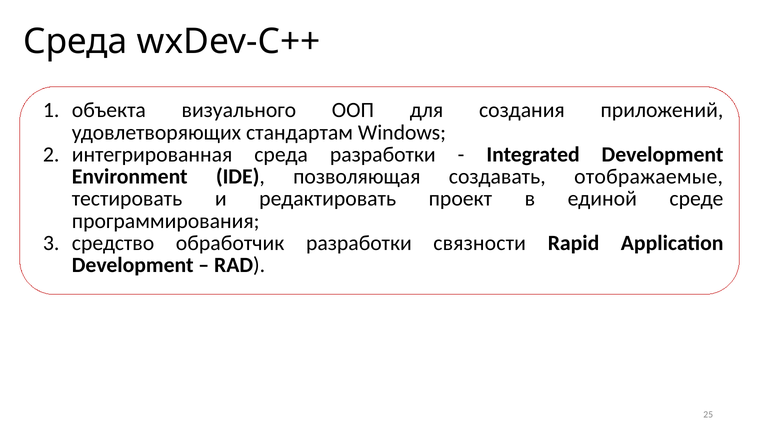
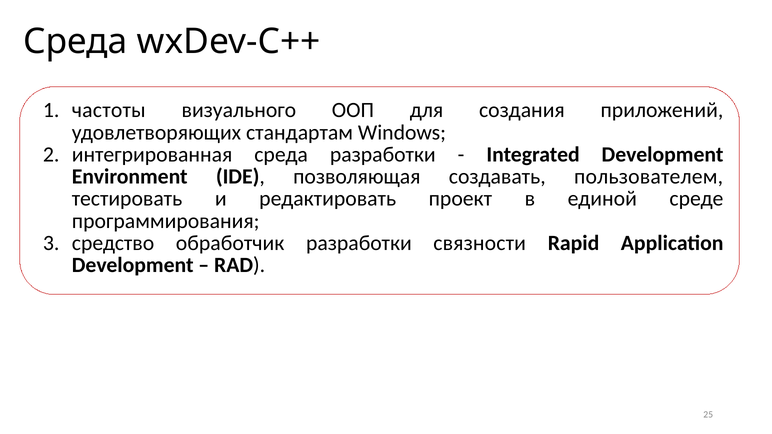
объекта: объекта -> частоты (109, 110)
отображаемые: отображаемые -> пользователем (649, 177)
